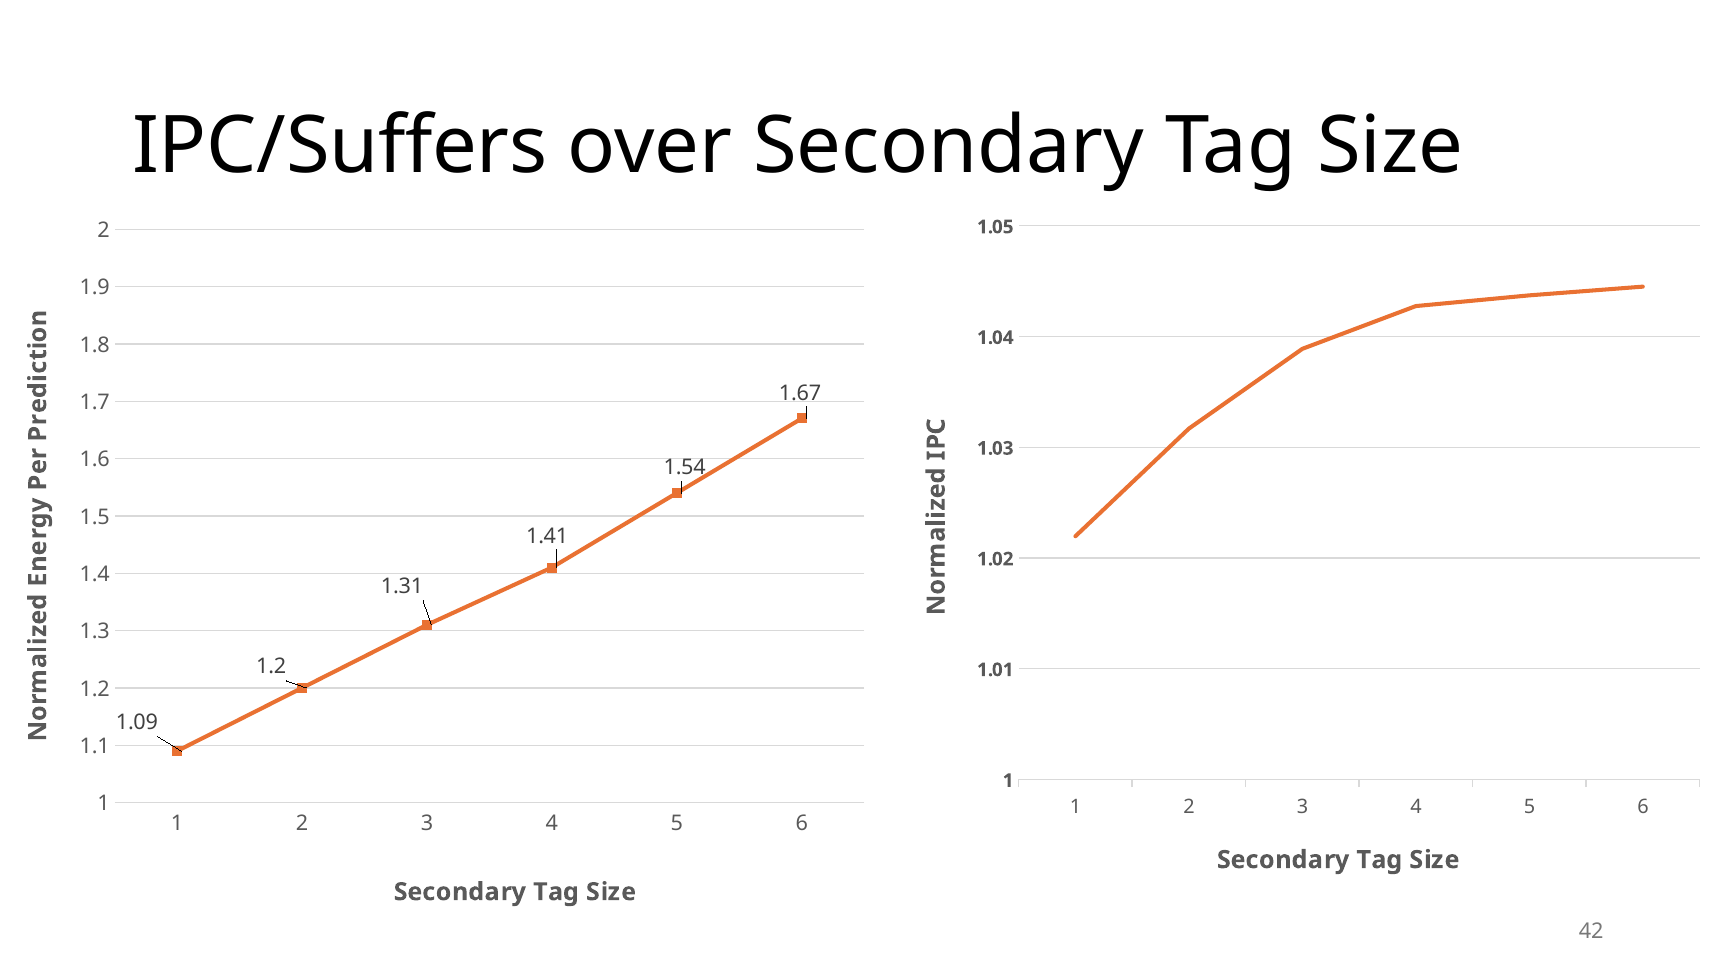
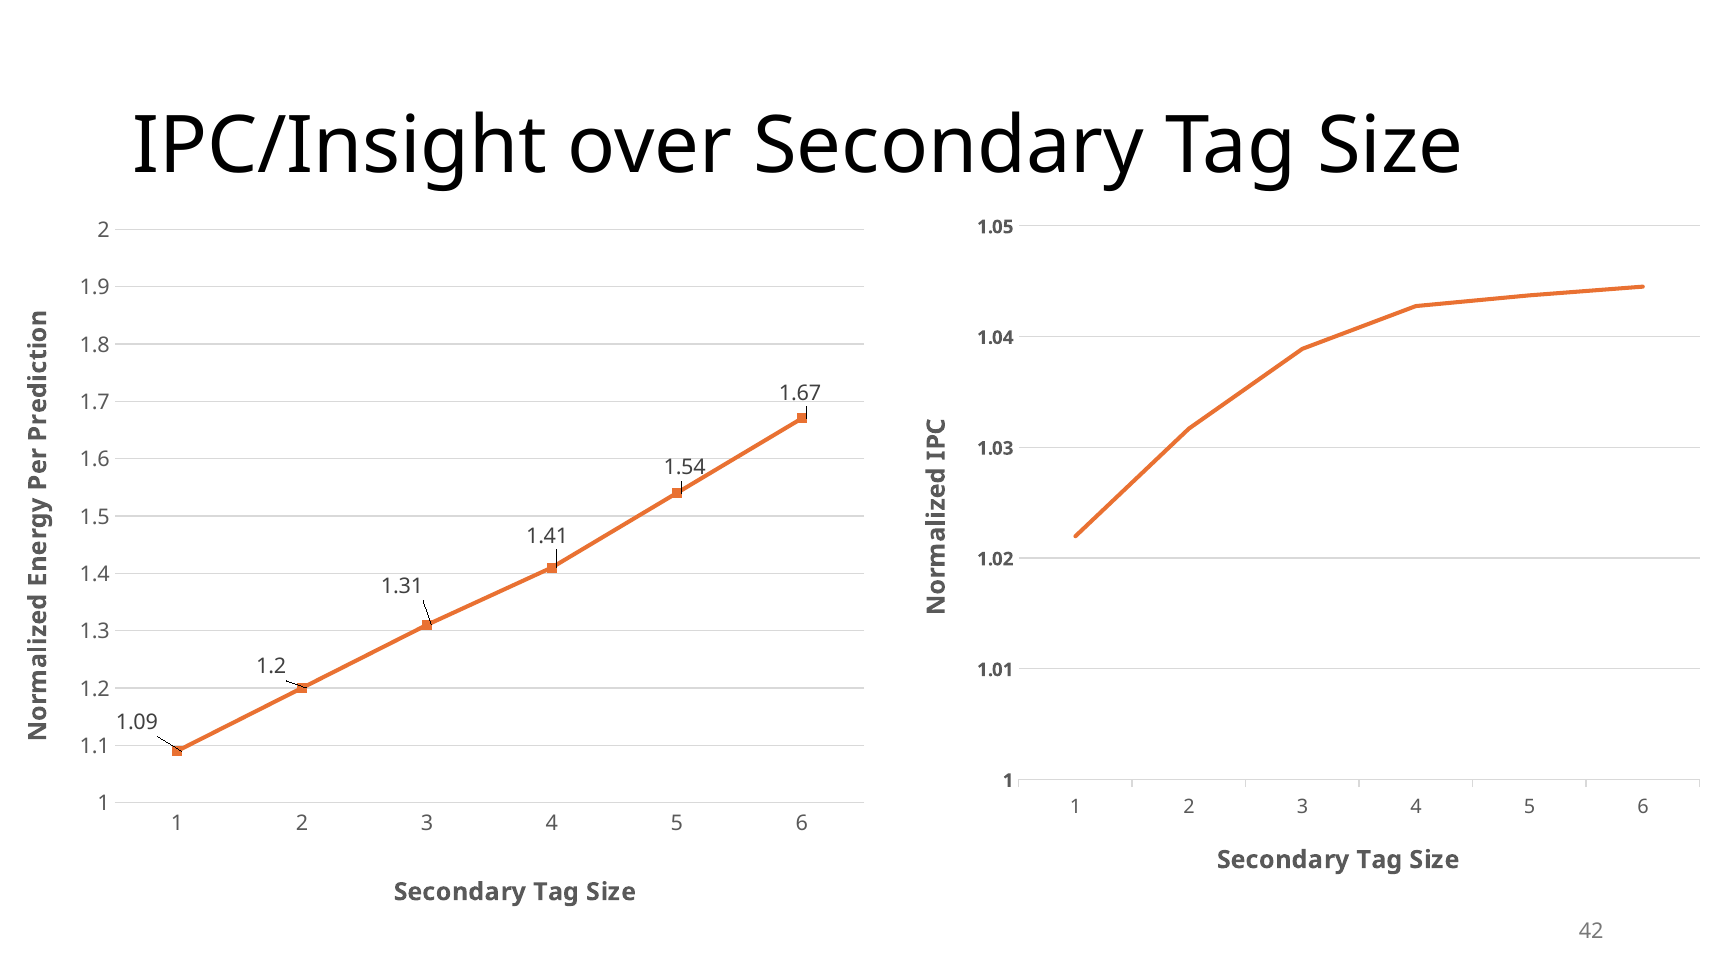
IPC/Suffers: IPC/Suffers -> IPC/Insight (340, 146)
